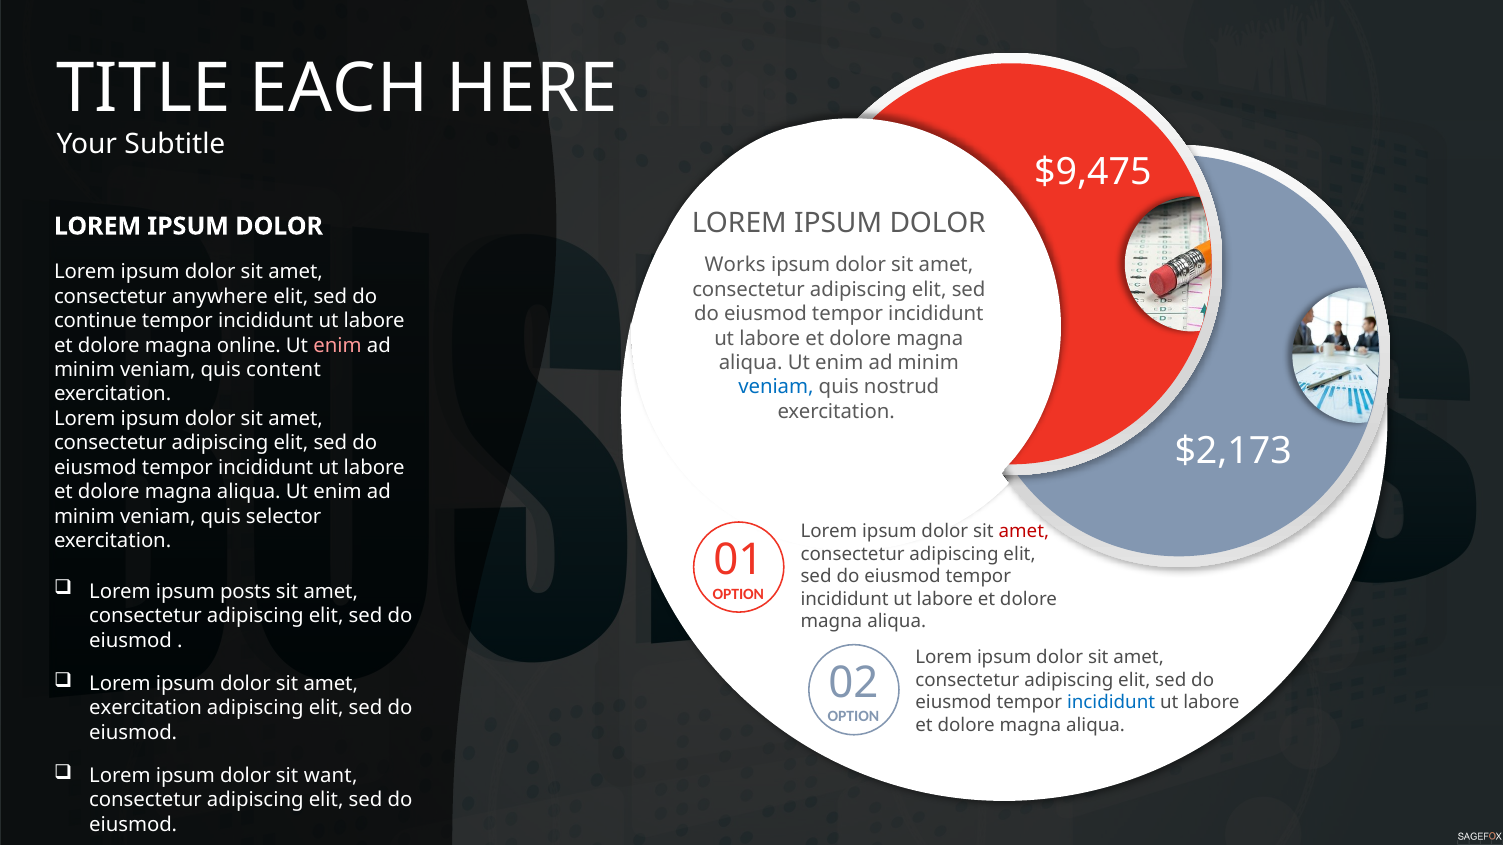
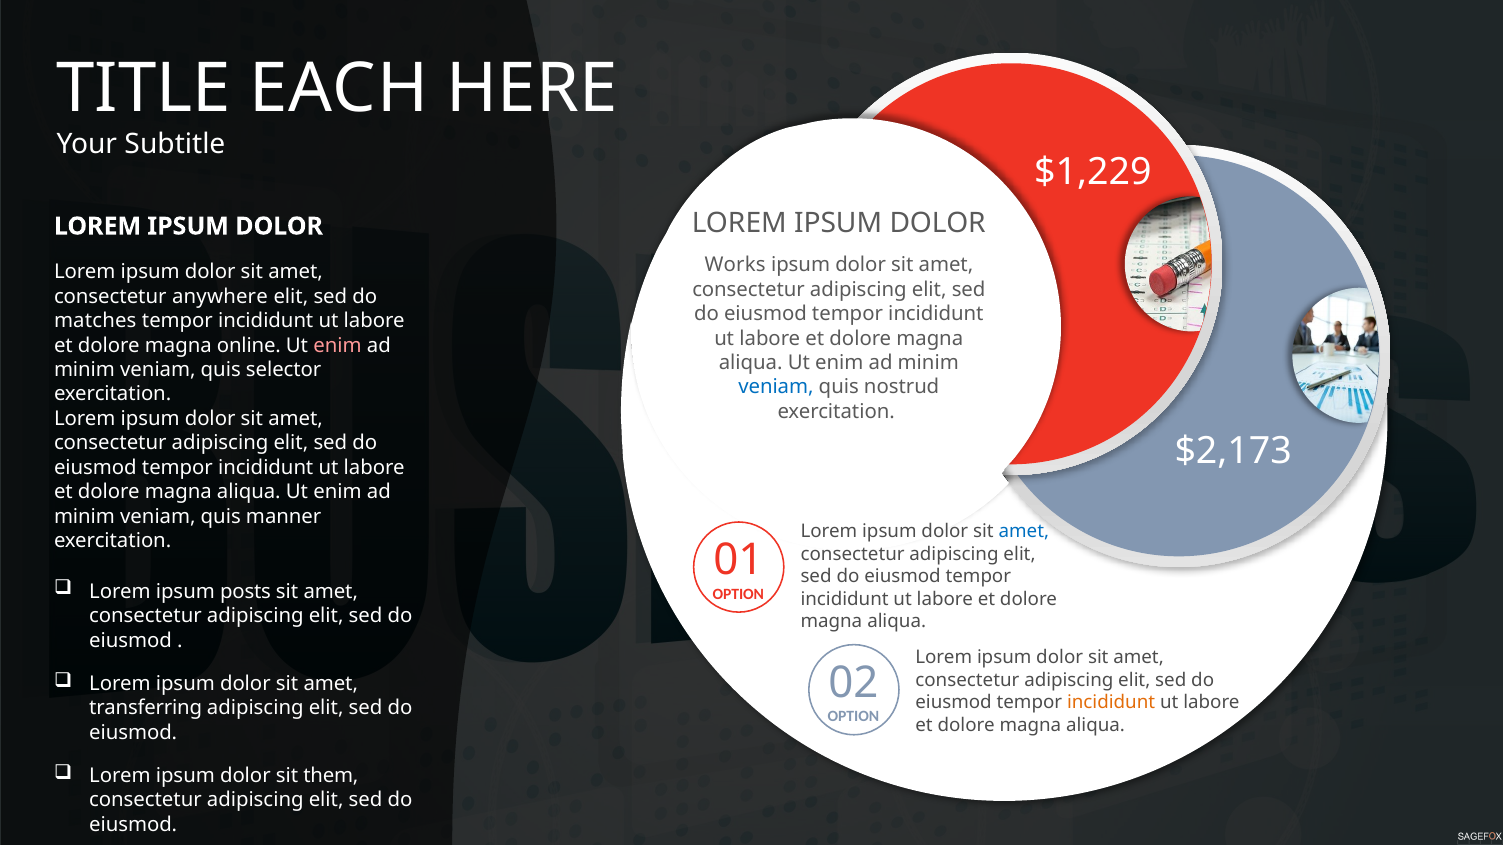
$9,475: $9,475 -> $1,229 (1093, 172)
continue: continue -> matches (95, 321)
content: content -> selector (284, 370)
selector: selector -> manner (284, 517)
amet colour: red -> blue (1024, 532)
incididunt colour: blue -> orange (1111, 703)
exercitation: exercitation -> transferring (146, 708)
want: want -> them (331, 776)
